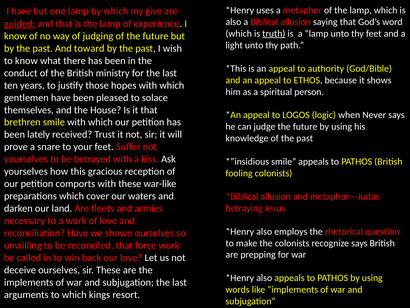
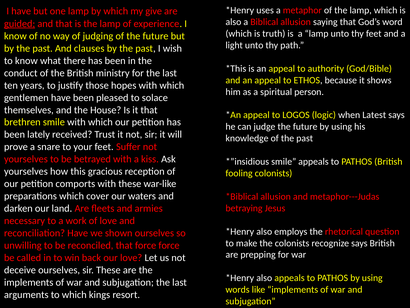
truth underline: present -> none (274, 34)
toward: toward -> clauses (89, 48)
Never: Never -> Latest (374, 115)
force work: work -> force (169, 245)
